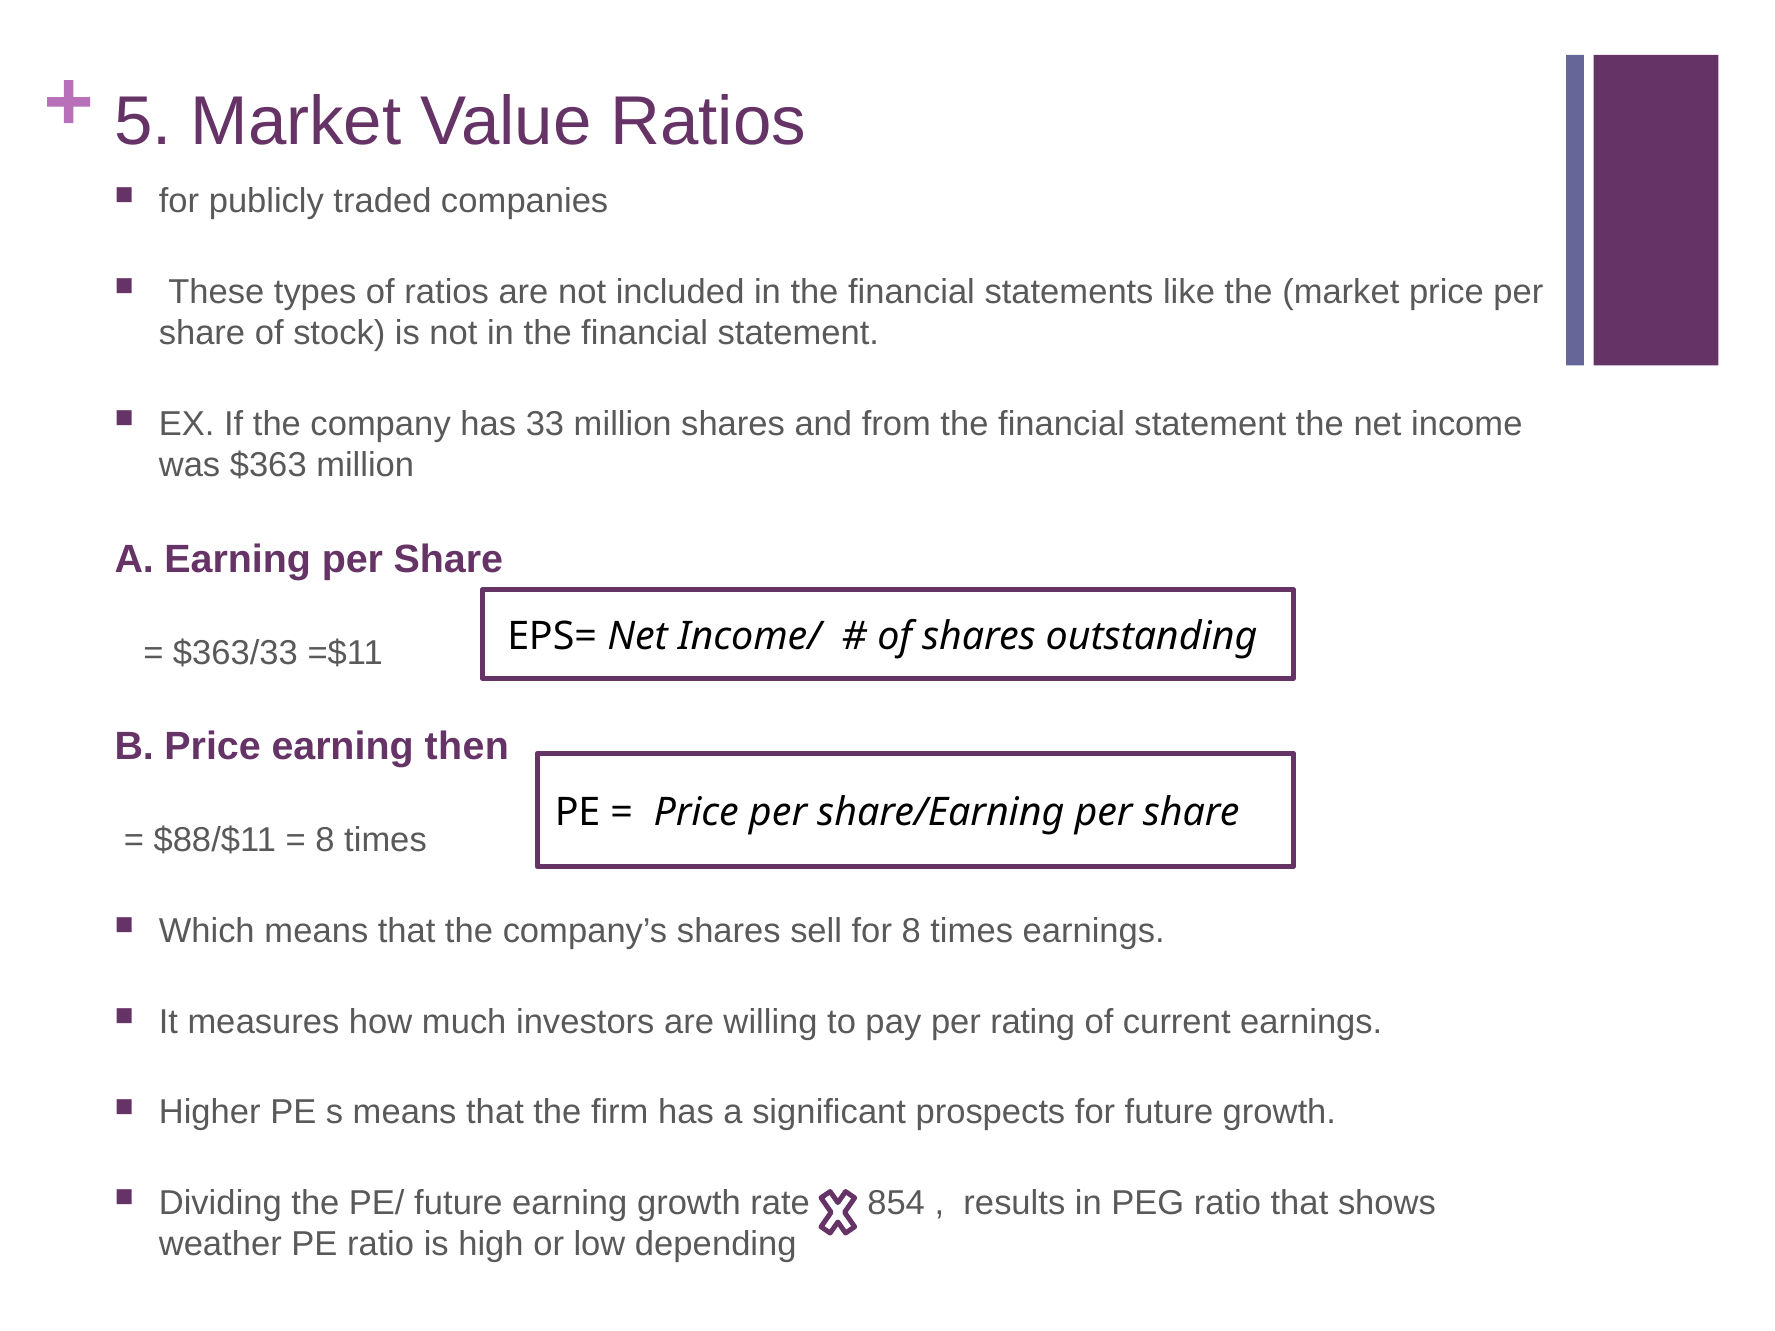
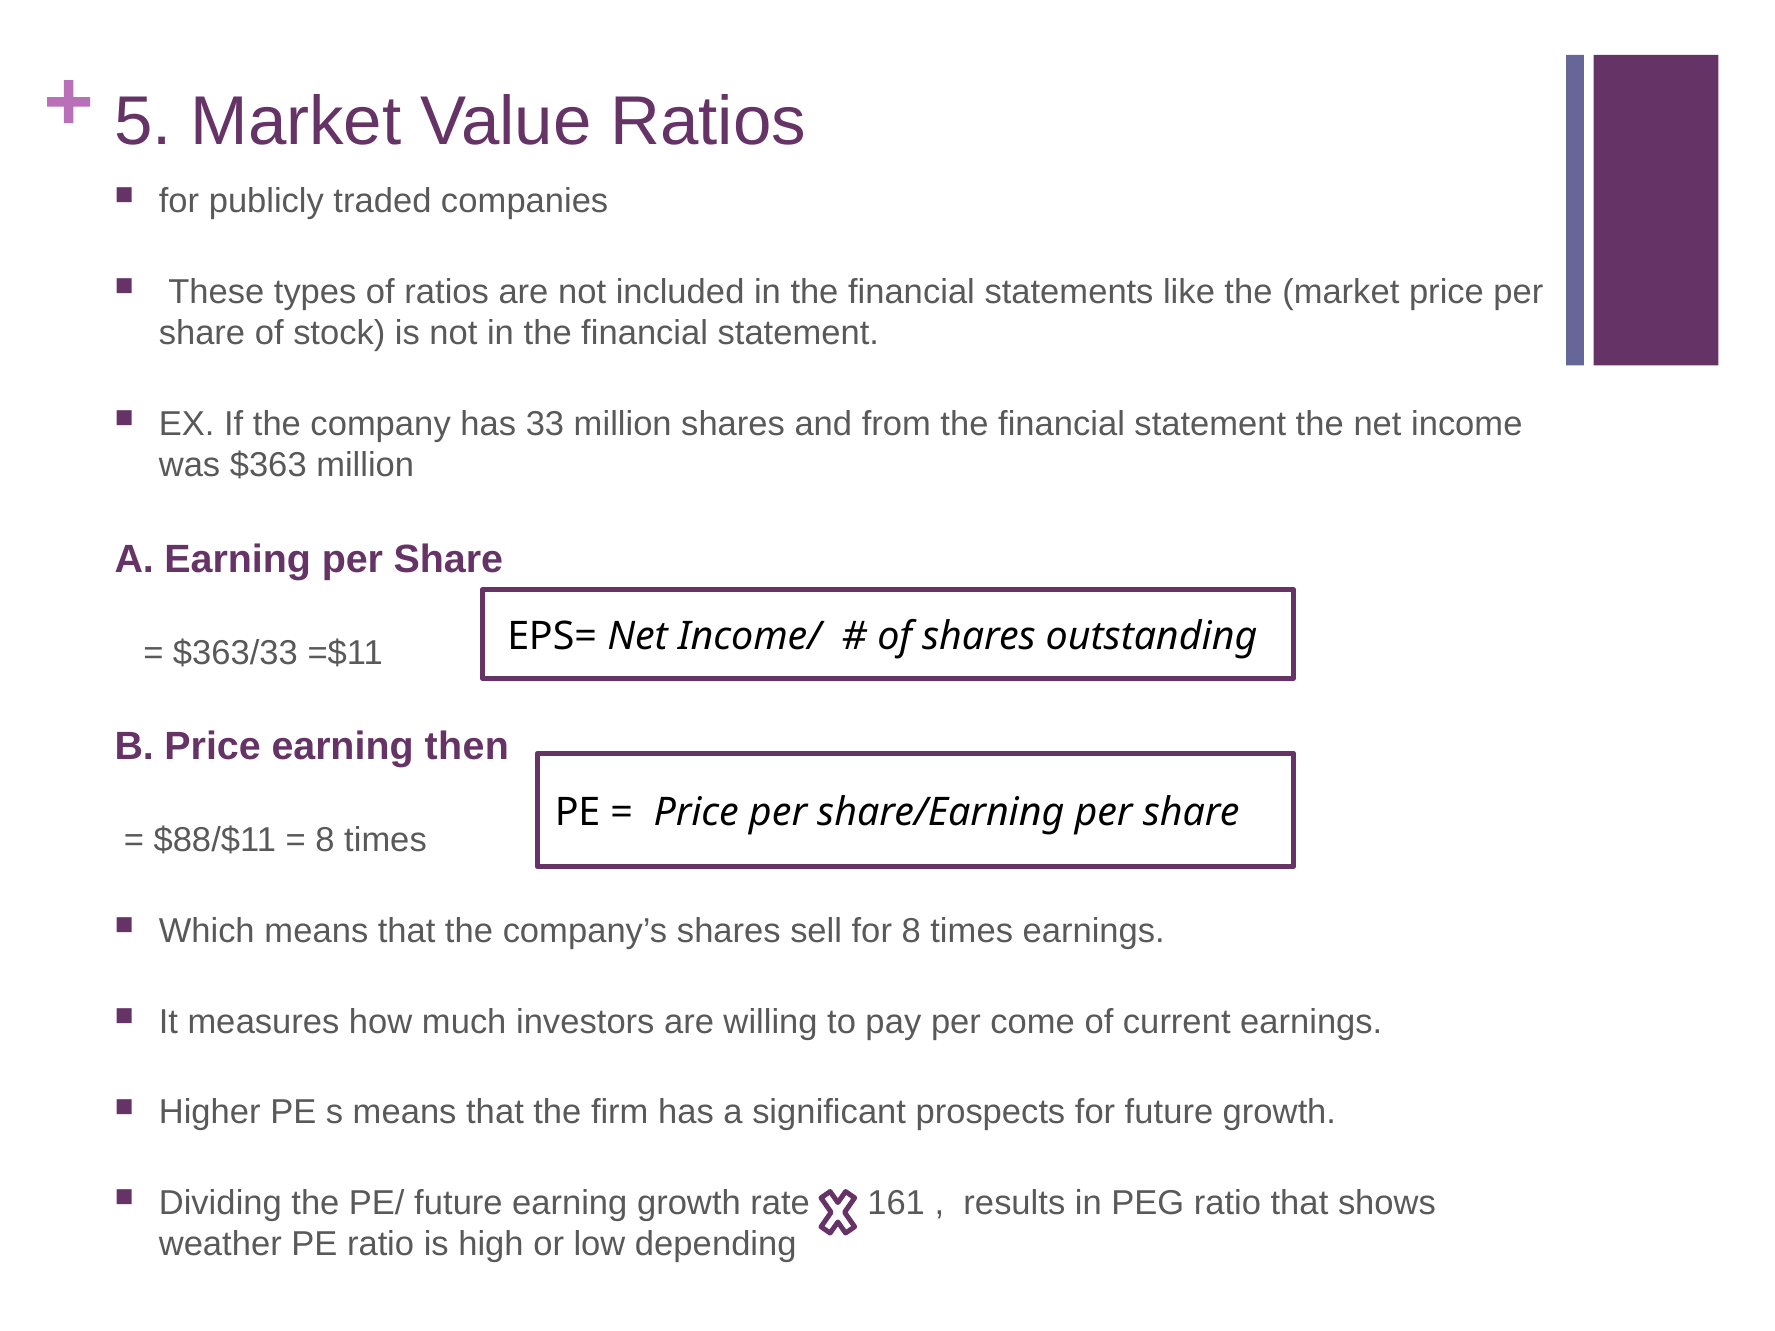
rating: rating -> come (1033, 1022)
854: 854 -> 161 (896, 1203)
